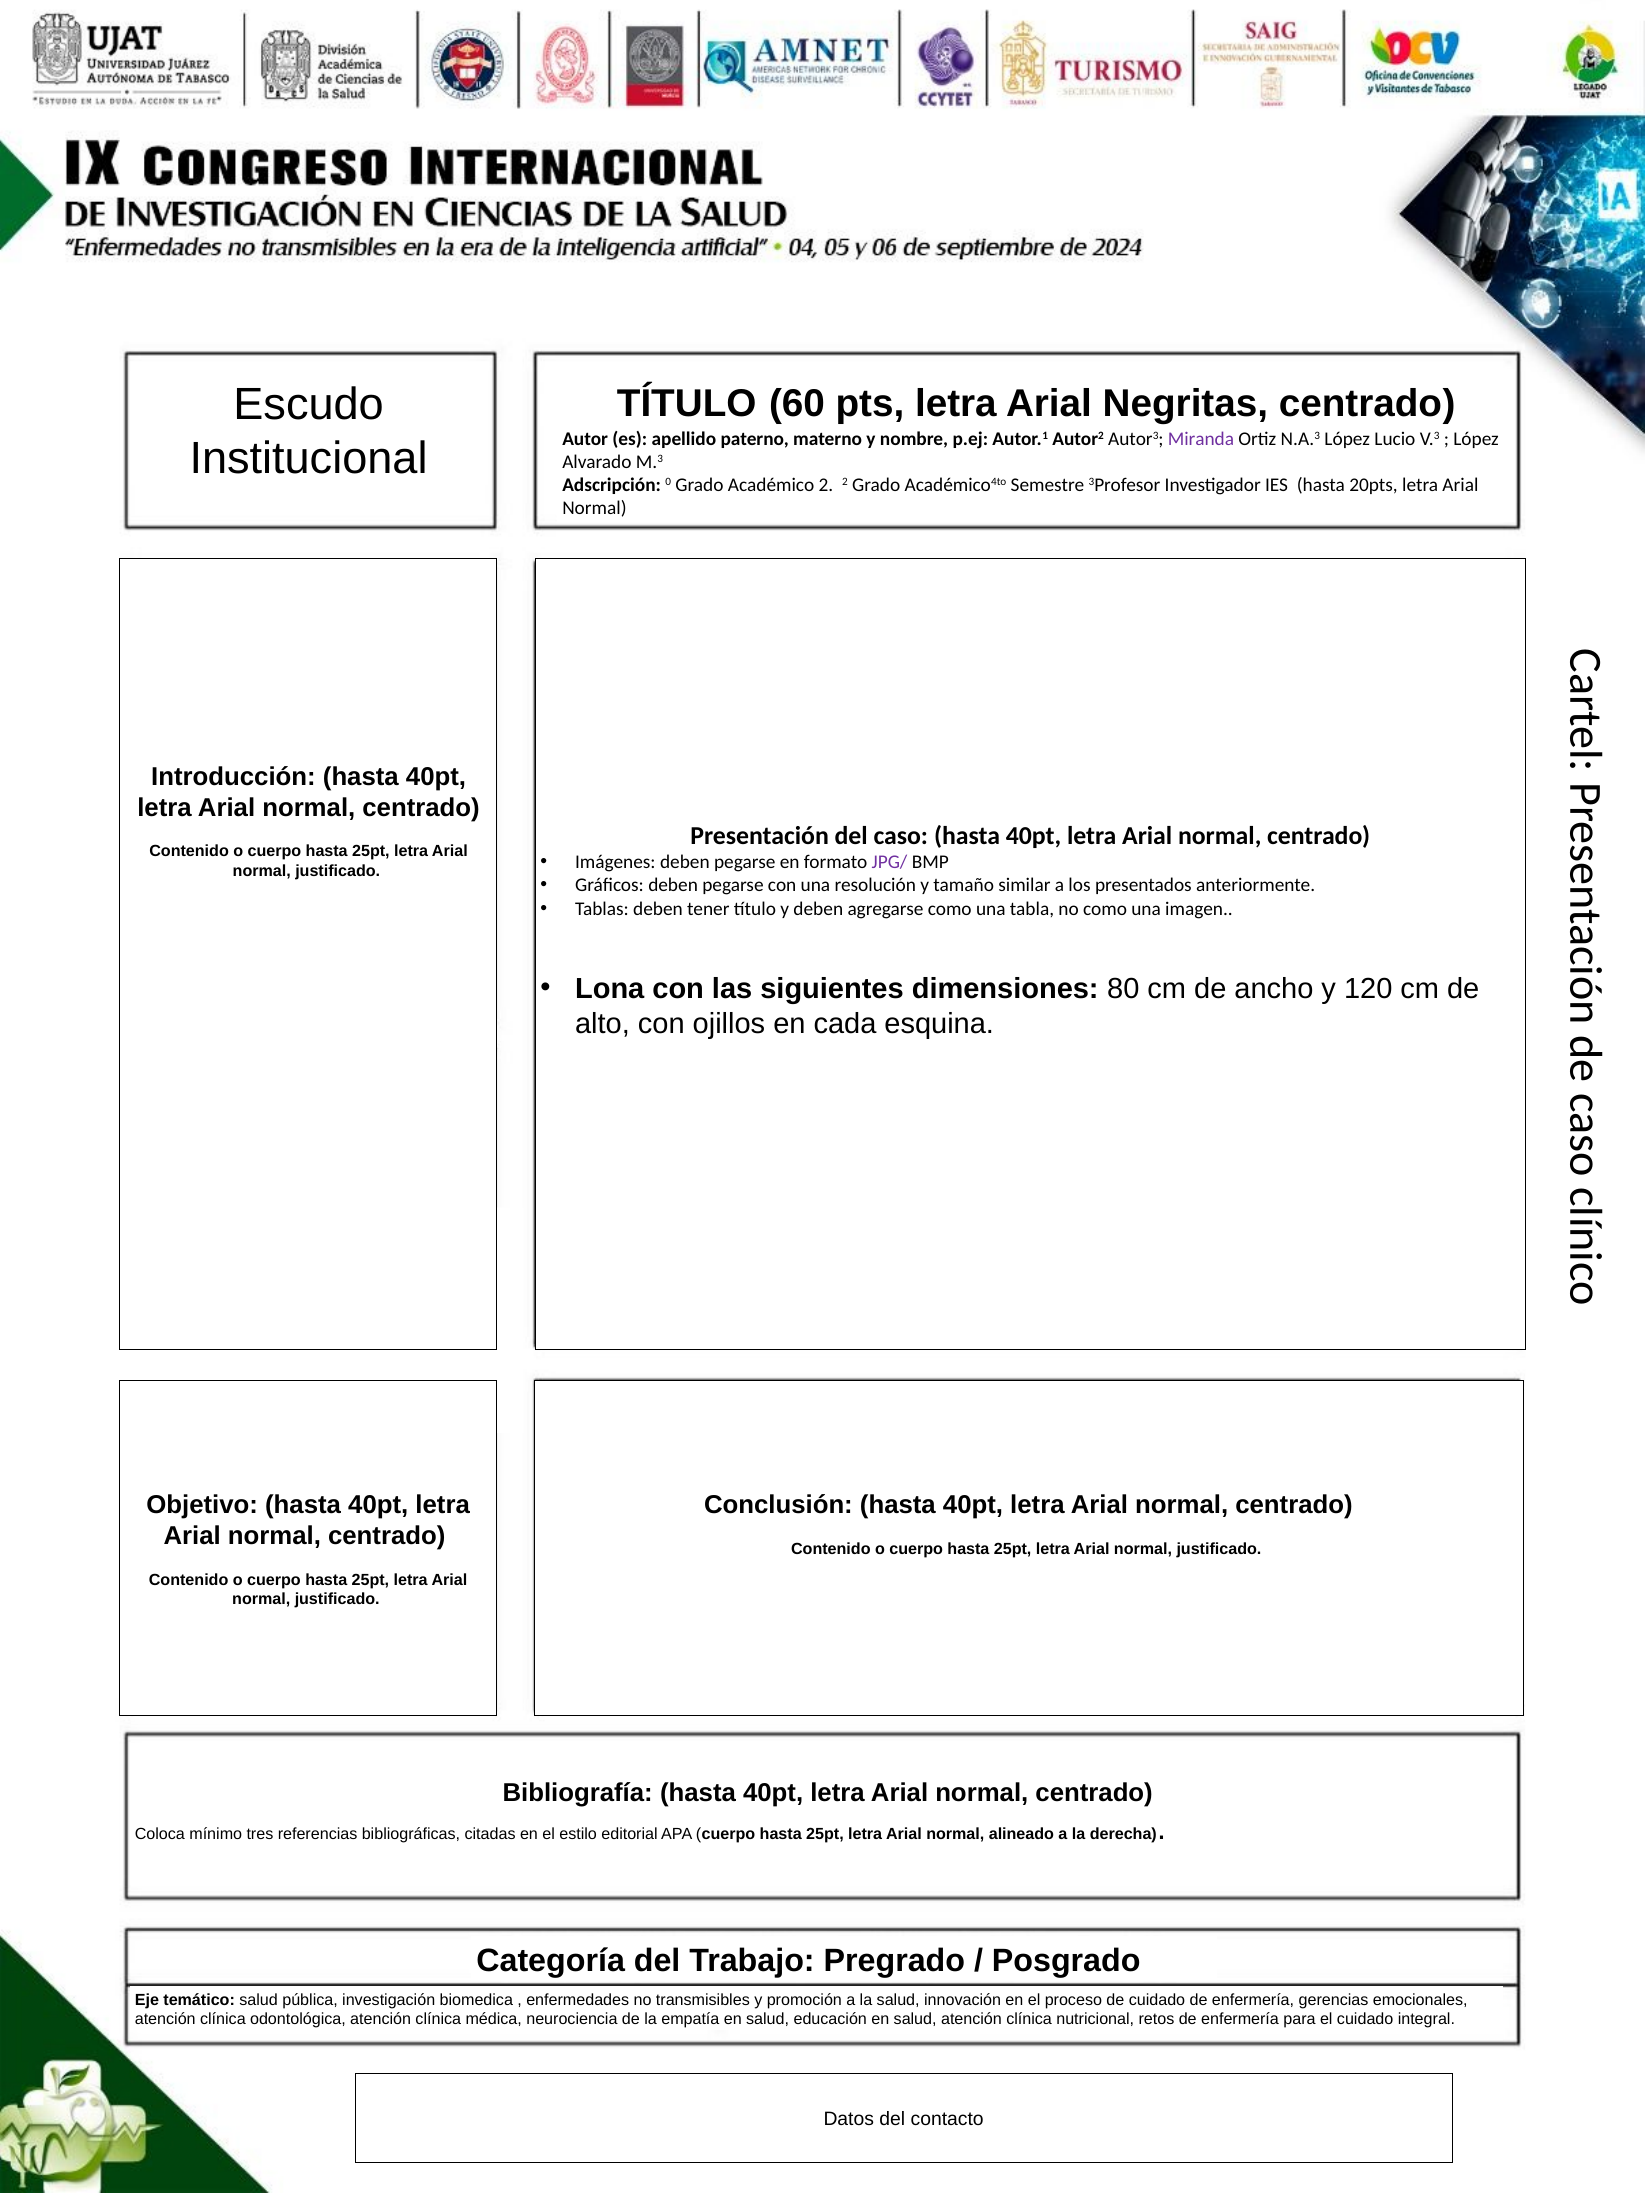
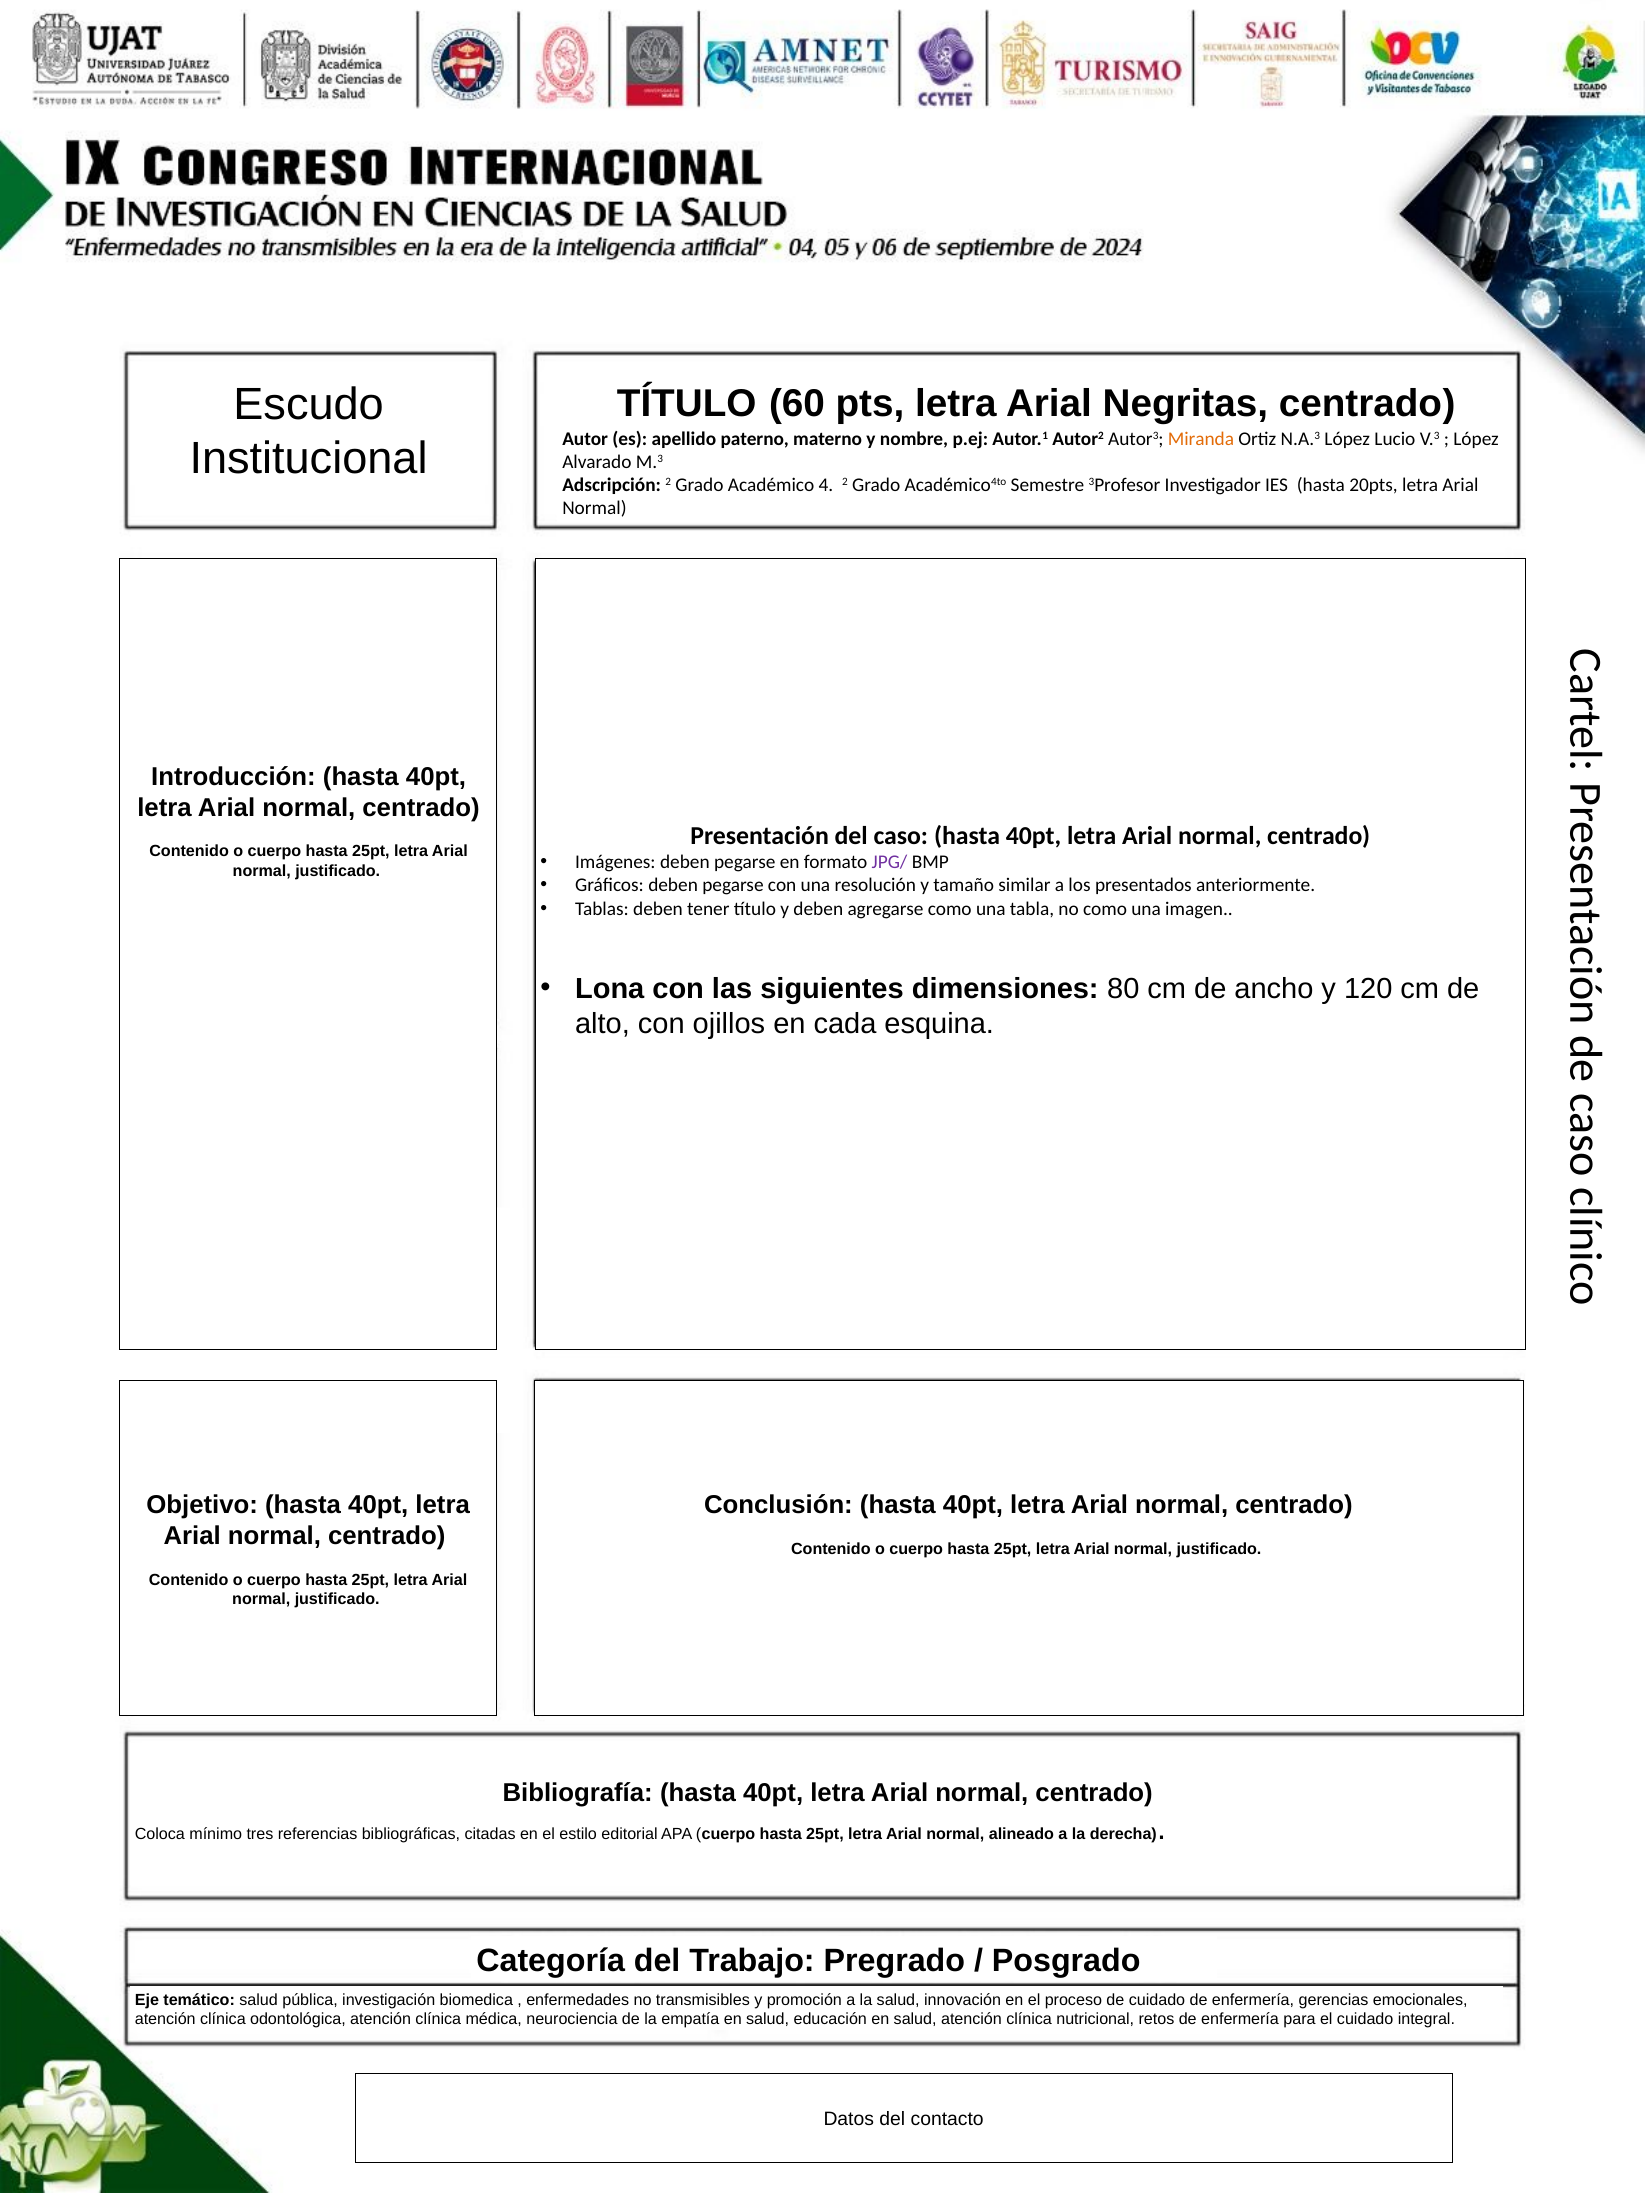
Miranda colour: purple -> orange (1201, 439)
Adscripción 0: 0 -> 2 (668, 482)
Académico 2: 2 -> 4 (826, 485)
